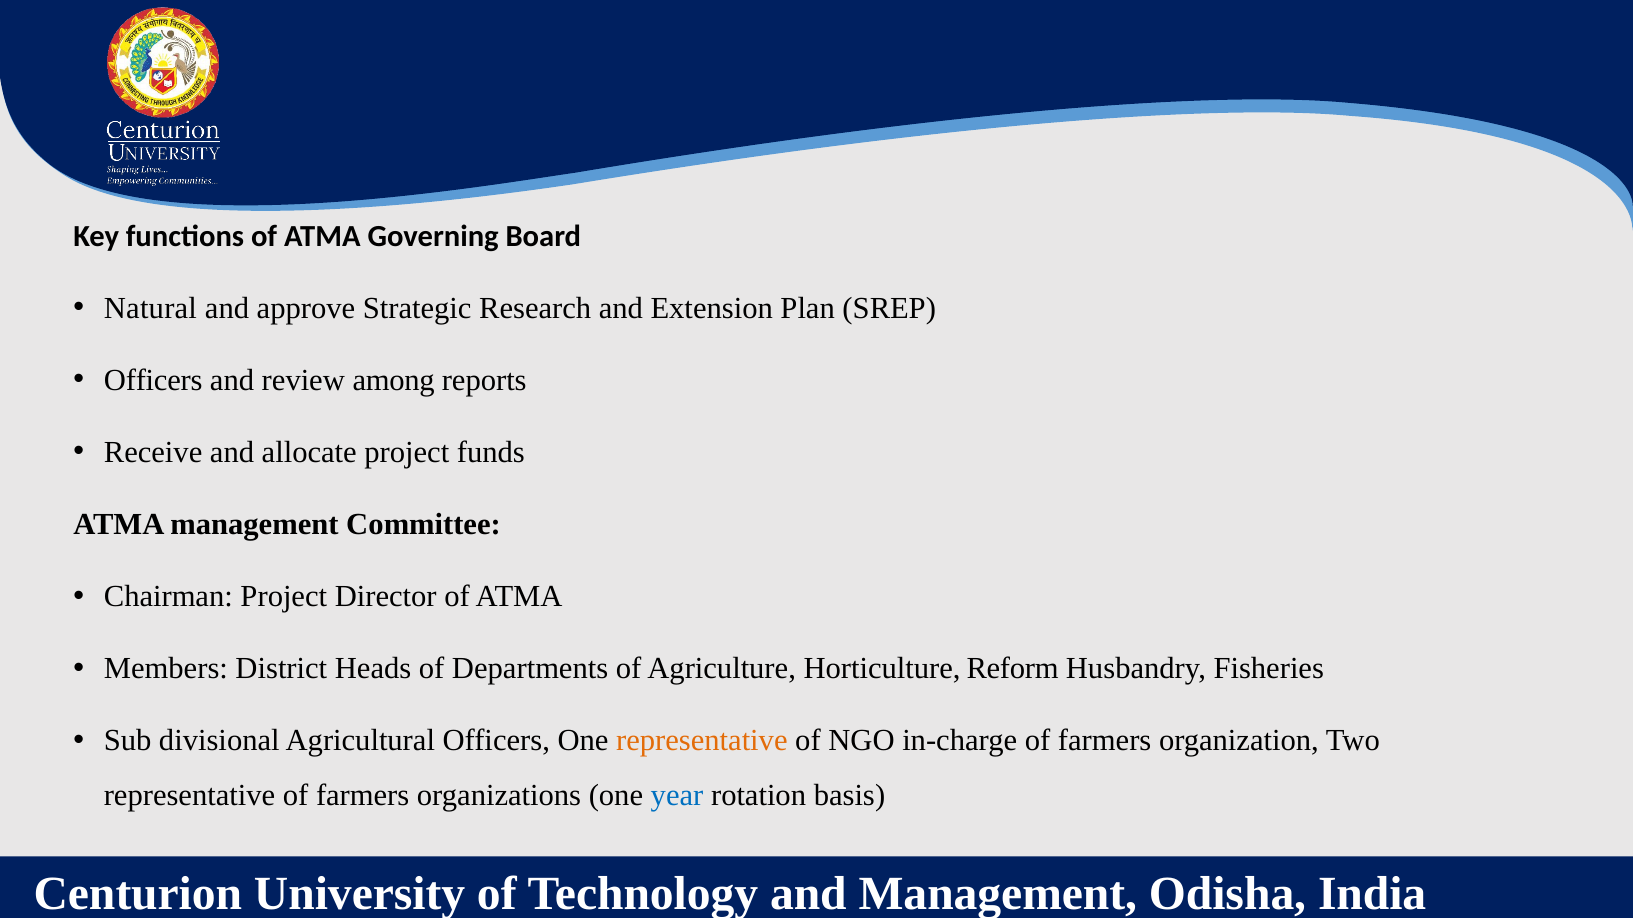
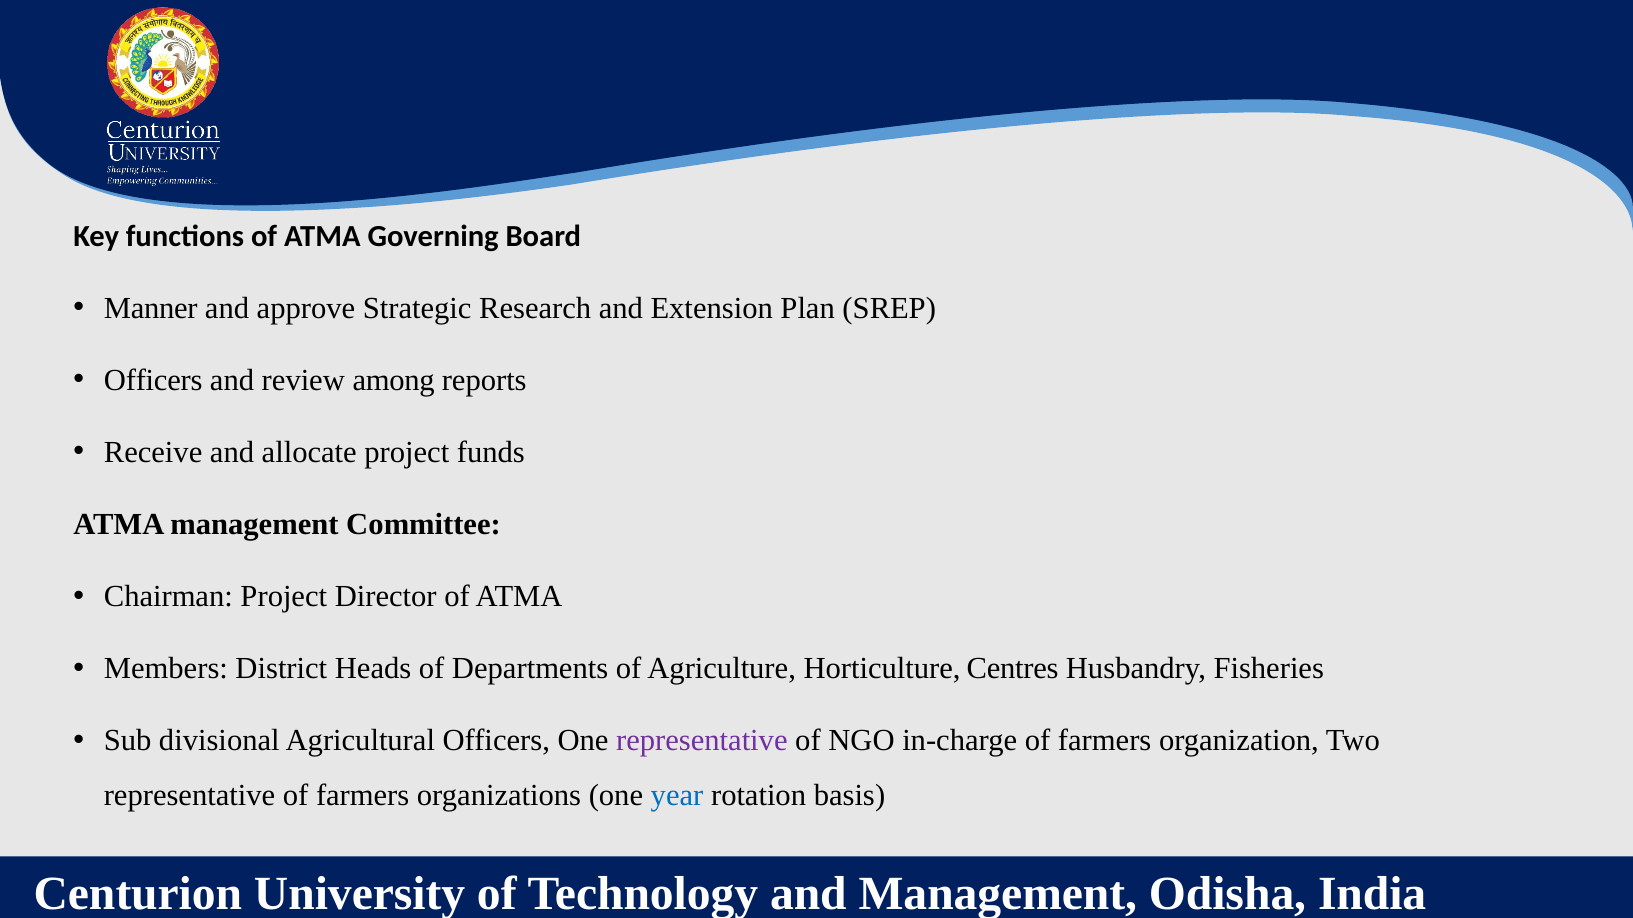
Natural: Natural -> Manner (151, 308)
Reform: Reform -> Centres (1013, 669)
representative colour: orange -> purple (702, 741)
